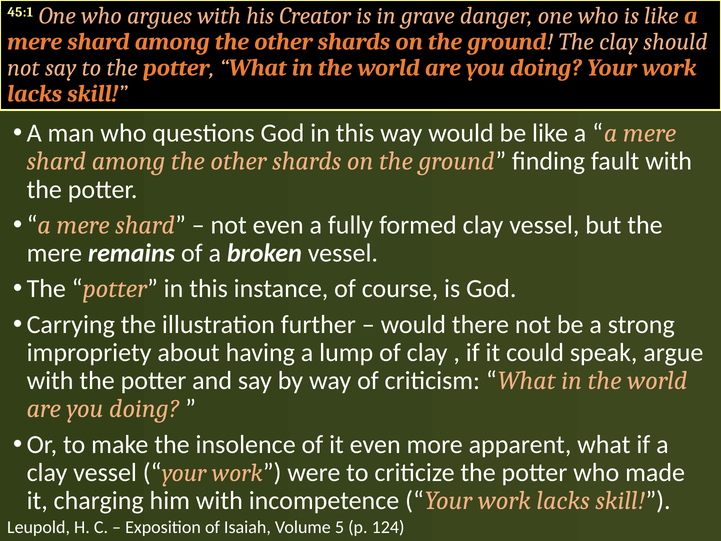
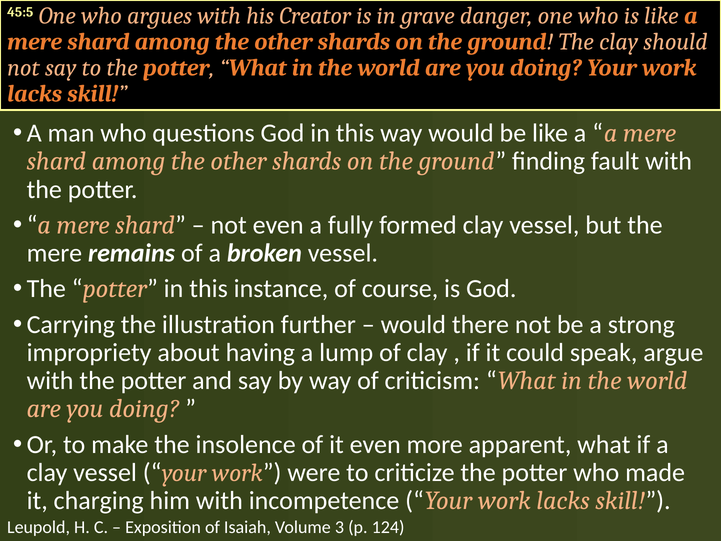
45:1: 45:1 -> 45:5 (20, 12)
5: 5 -> 3 (340, 527)
